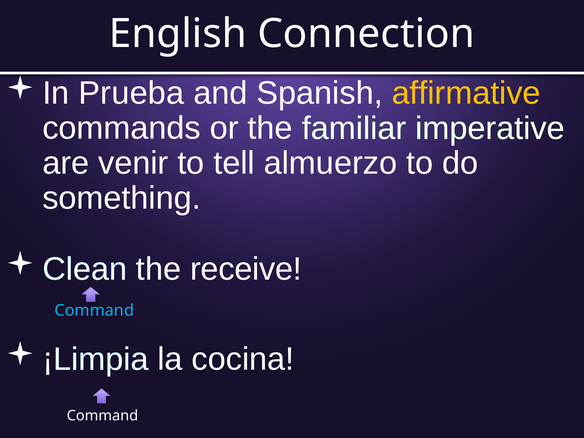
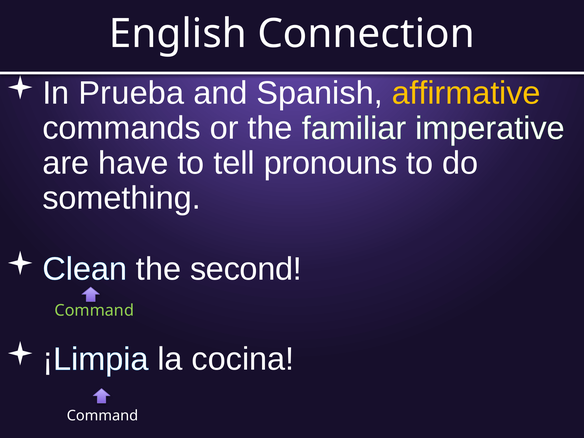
venir: venir -> have (133, 163)
almuerzo: almuerzo -> pronouns (331, 163)
receive: receive -> second (246, 269)
Command colour: light blue -> light green (94, 311)
